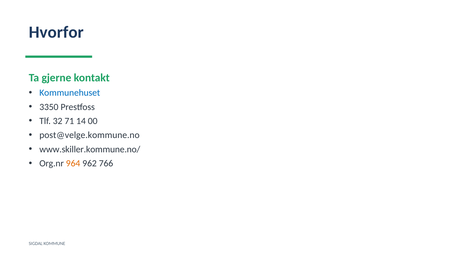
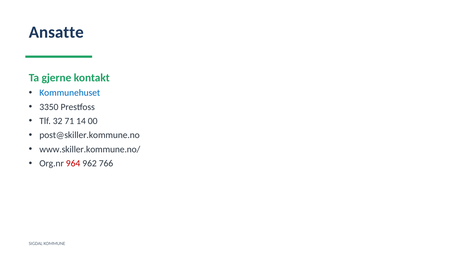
Hvorfor: Hvorfor -> Ansatte (56, 32)
post@velge.kommune.no: post@velge.kommune.no -> post@skiller.kommune.no (90, 135)
964 colour: orange -> red (73, 164)
